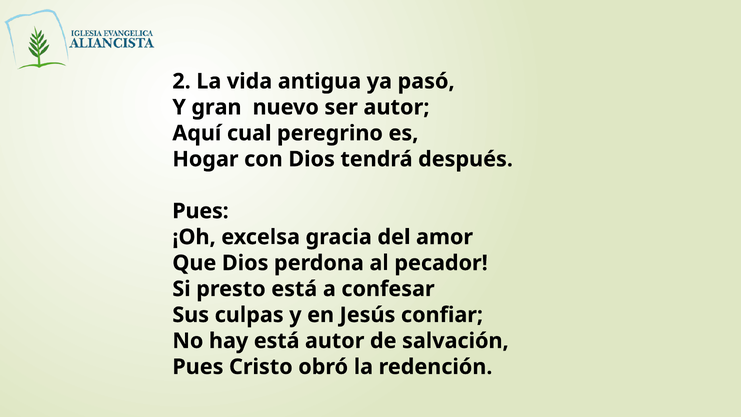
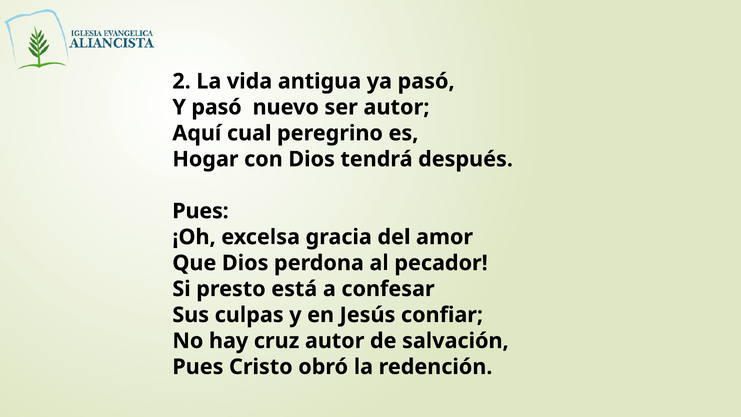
Y gran: gran -> pasó (217, 107)
hay está: está -> cruz (277, 341)
